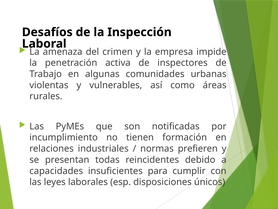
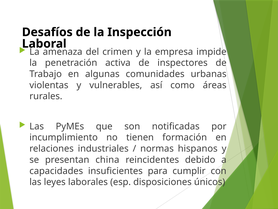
prefieren: prefieren -> hispanos (198, 148)
todas: todas -> china (107, 159)
